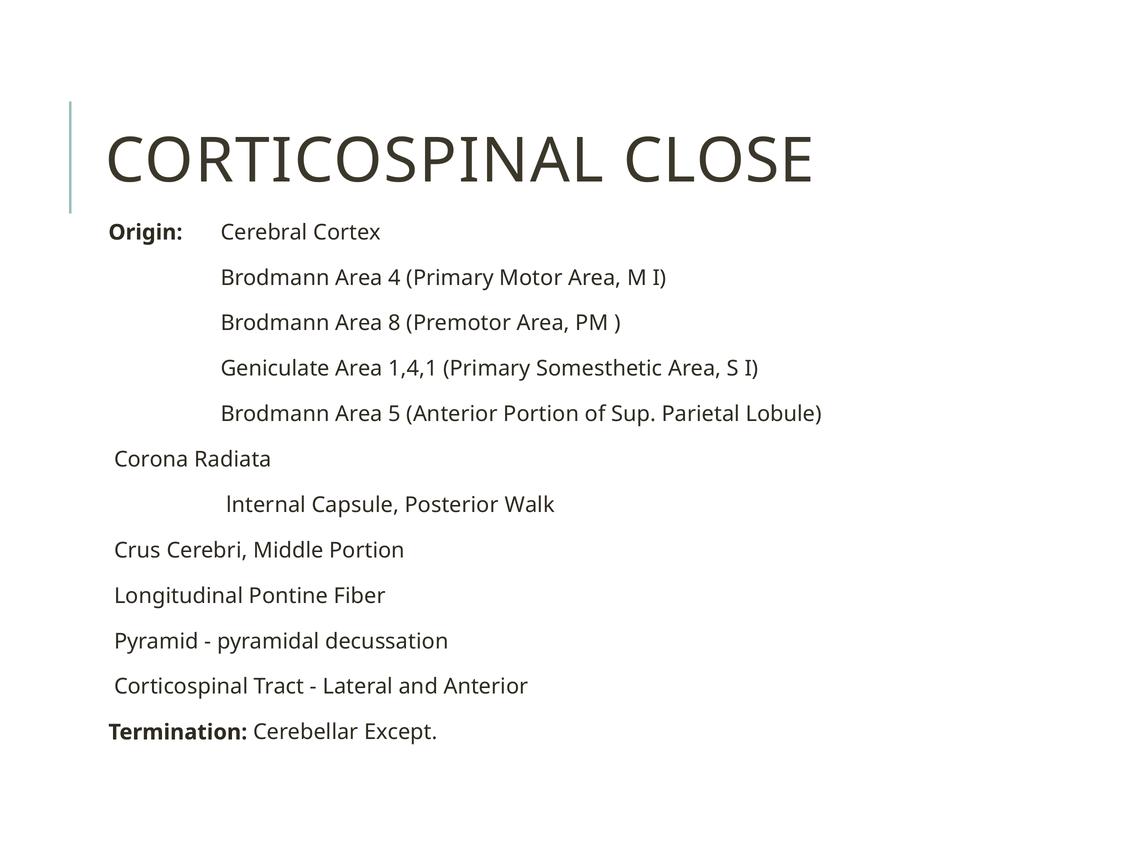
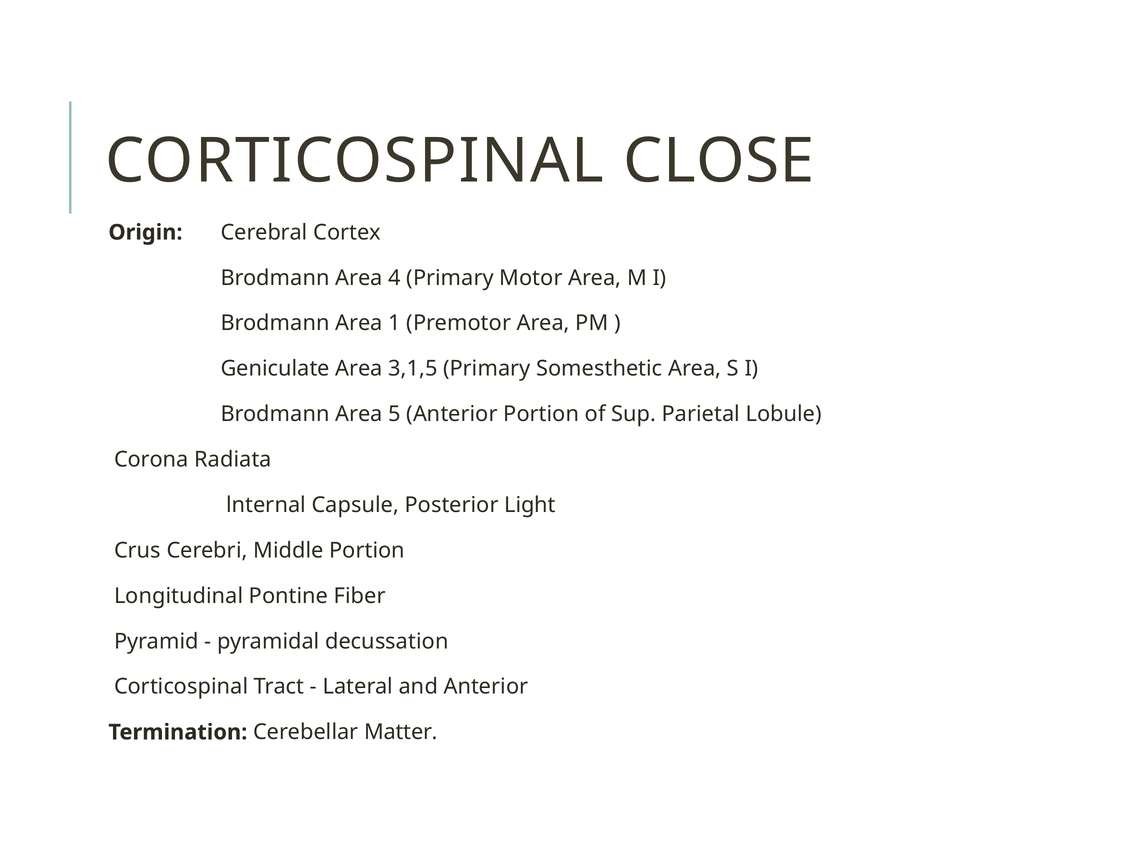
8: 8 -> 1 (394, 323)
1,4,1: 1,4,1 -> 3,1,5 (413, 368)
Walk: Walk -> Light (530, 505)
Except: Except -> Matter (401, 732)
